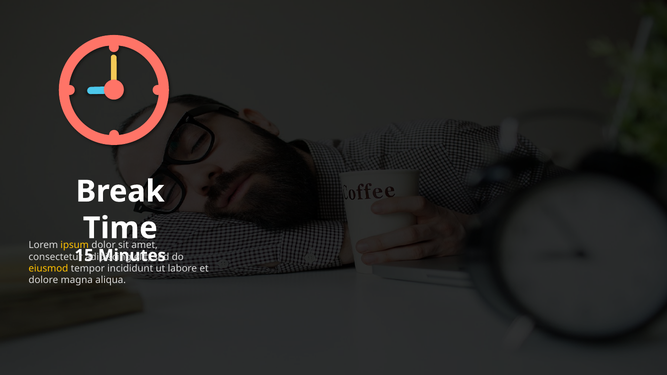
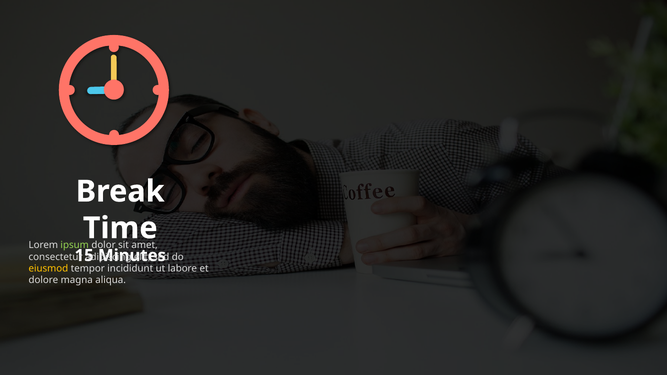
ipsum colour: yellow -> light green (75, 245)
